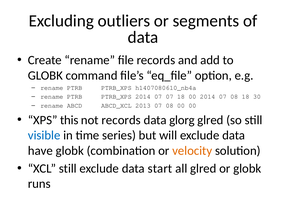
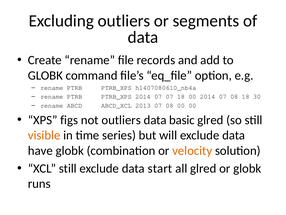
this: this -> figs (69, 120)
not records: records -> outliers (121, 120)
glorg: glorg -> basic (182, 120)
visible colour: blue -> orange (44, 135)
